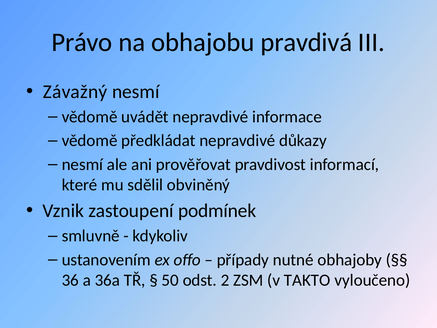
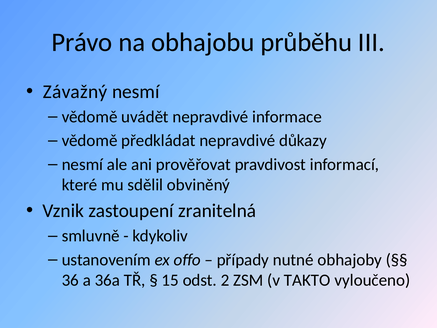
pravdivá: pravdivá -> průběhu (306, 42)
podmínek: podmínek -> zranitelná (217, 211)
50: 50 -> 15 (170, 280)
